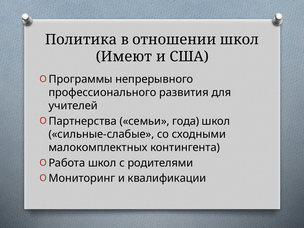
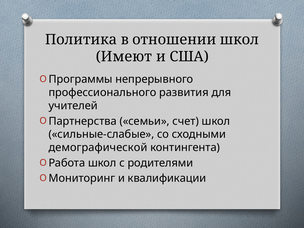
года: года -> счет (186, 121)
малокомплектных: малокомплектных -> демографической (98, 148)
